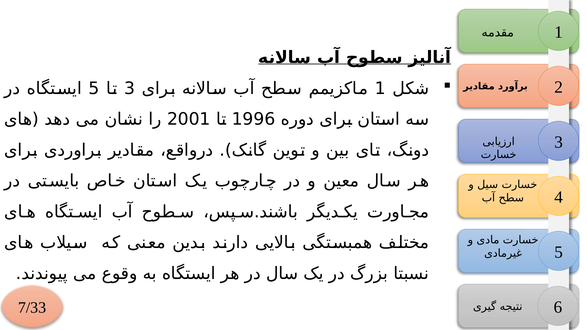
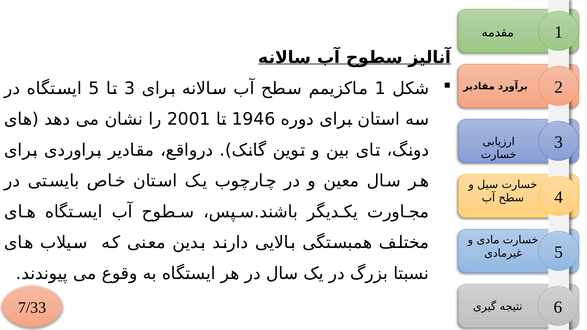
1996: 1996 -> 1946 (254, 119)
